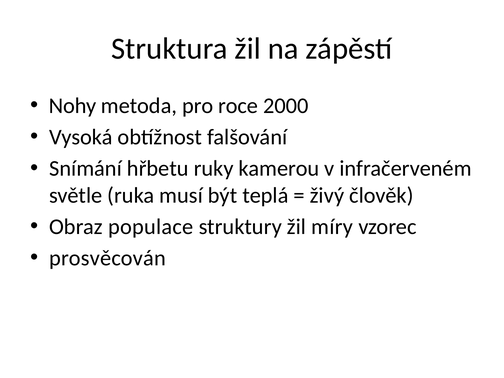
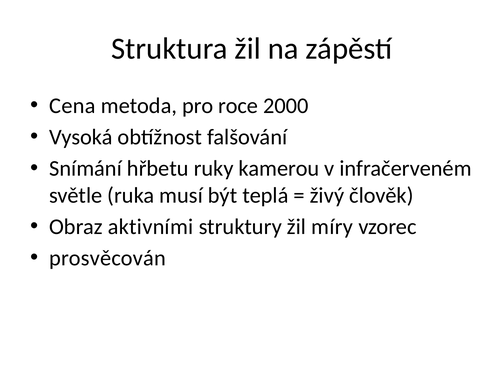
Nohy: Nohy -> Cena (72, 106)
populace: populace -> aktivními (151, 227)
